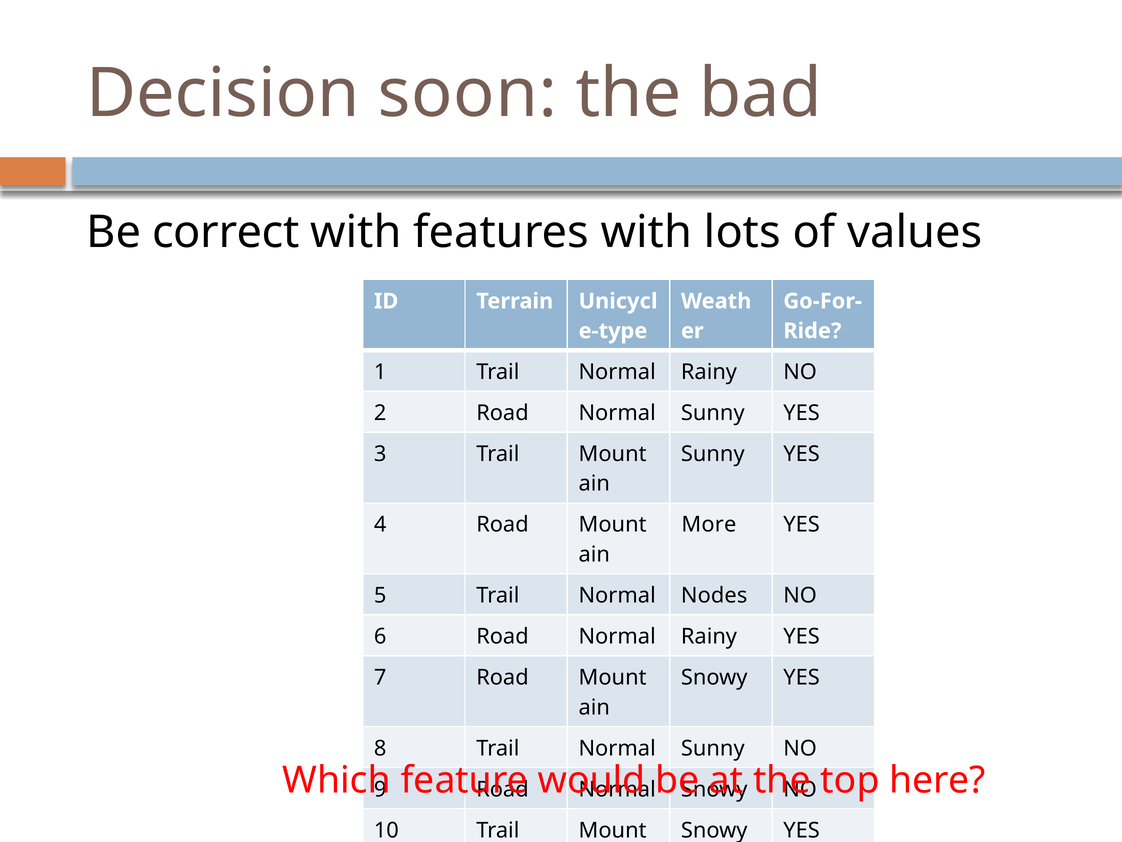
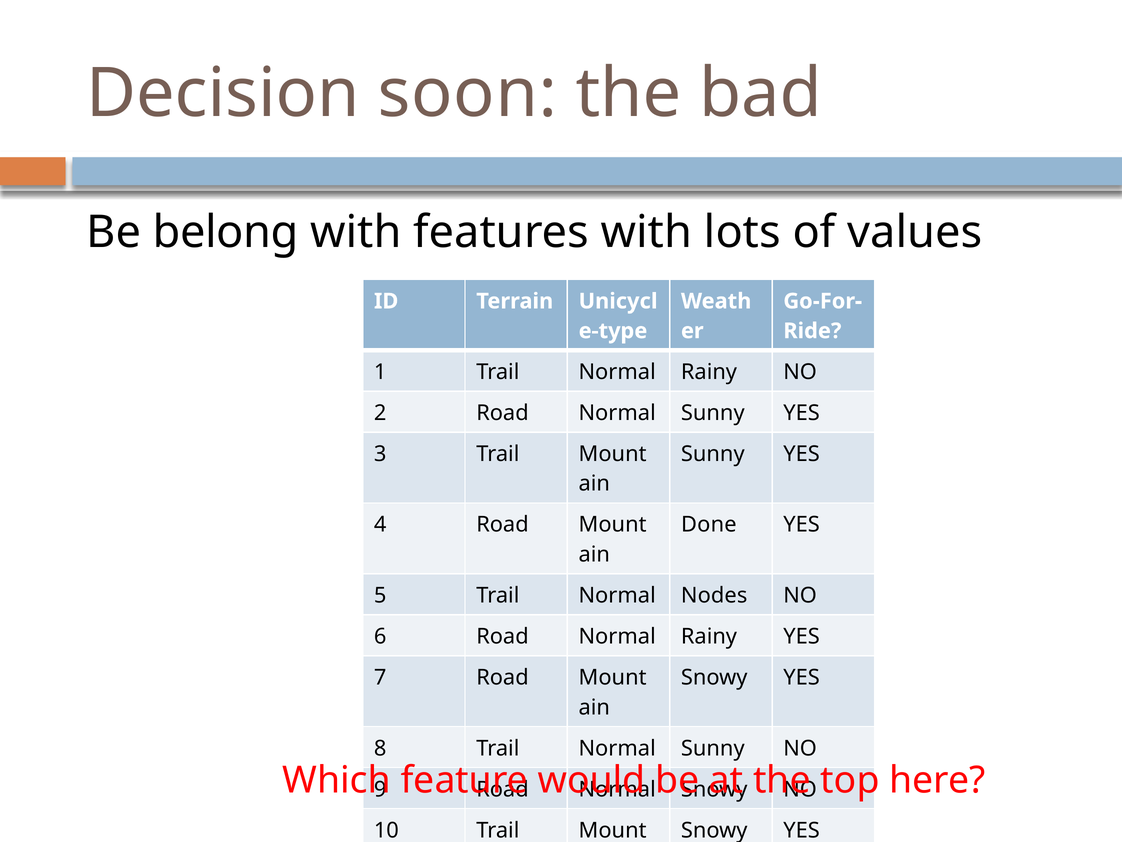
correct: correct -> belong (226, 232)
More: More -> Done (709, 524)
